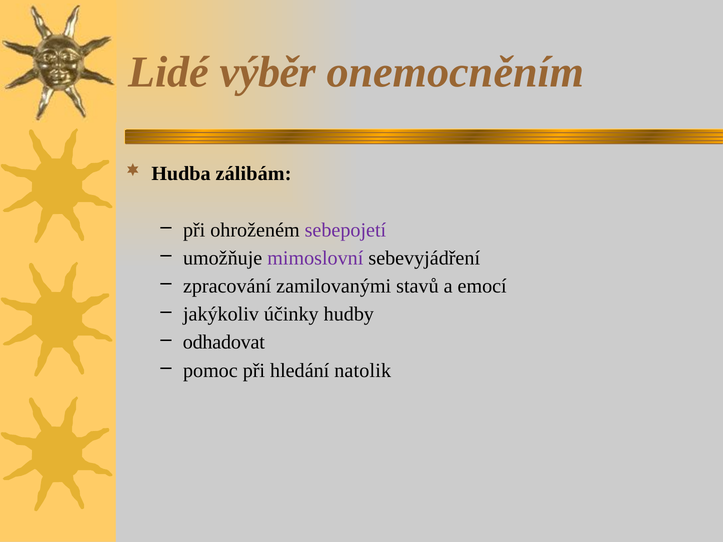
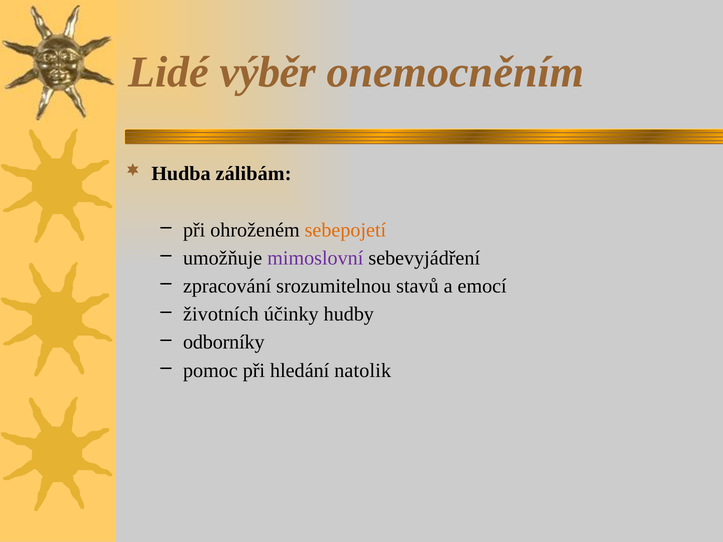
sebepojetí colour: purple -> orange (345, 230)
zamilovanými: zamilovanými -> srozumitelnou (334, 286)
jakýkoliv: jakýkoliv -> životních (221, 314)
odhadovat: odhadovat -> odborníky (224, 342)
